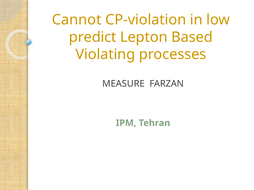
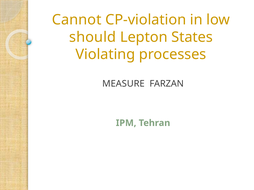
predict: predict -> should (93, 37)
Based: Based -> States (192, 37)
